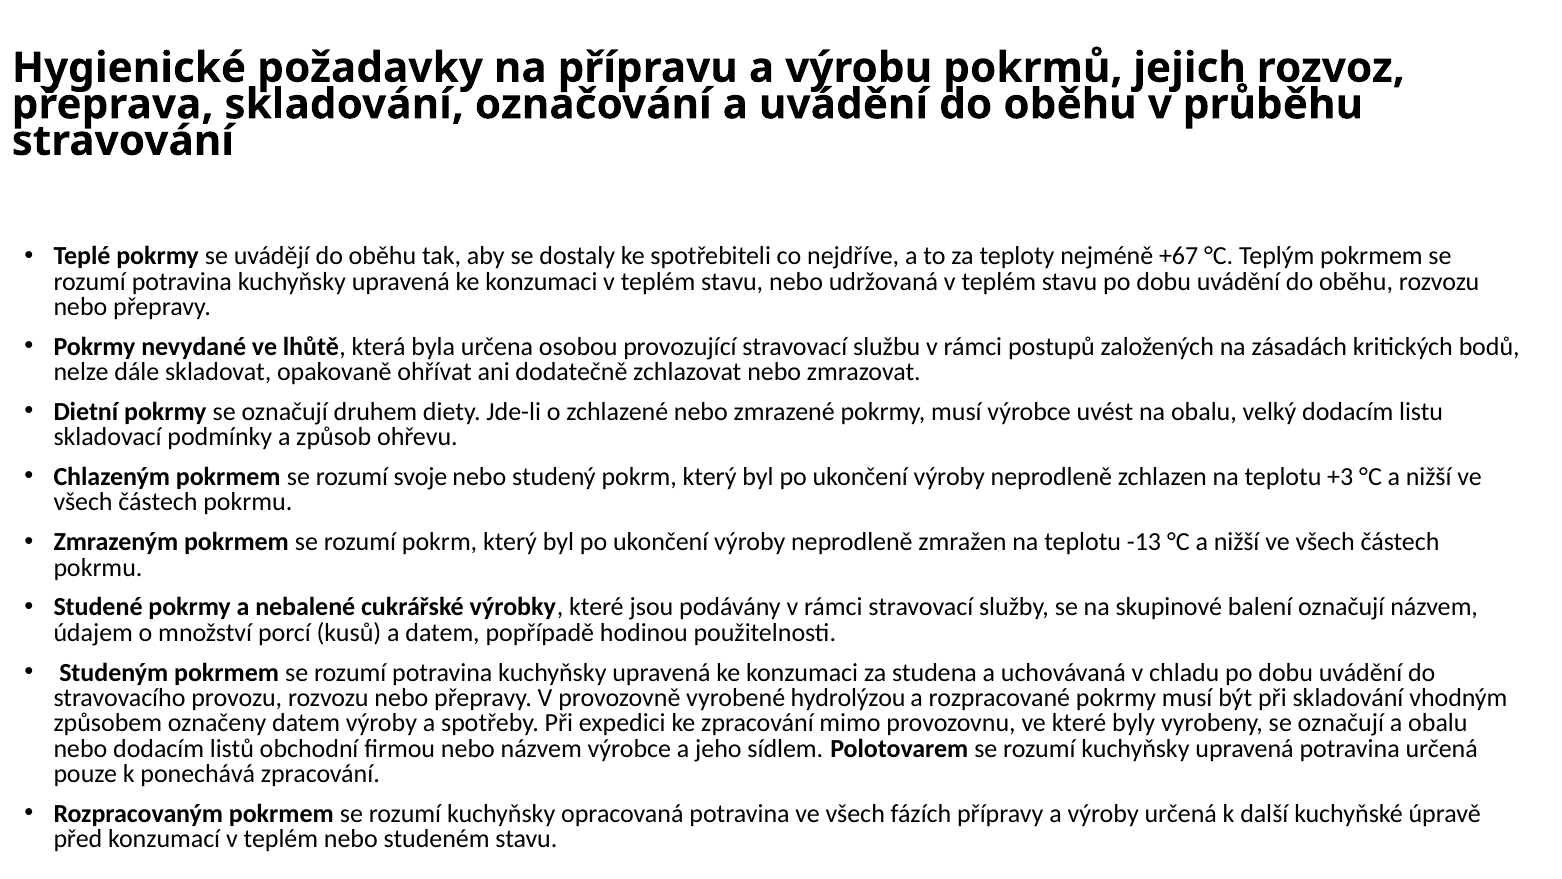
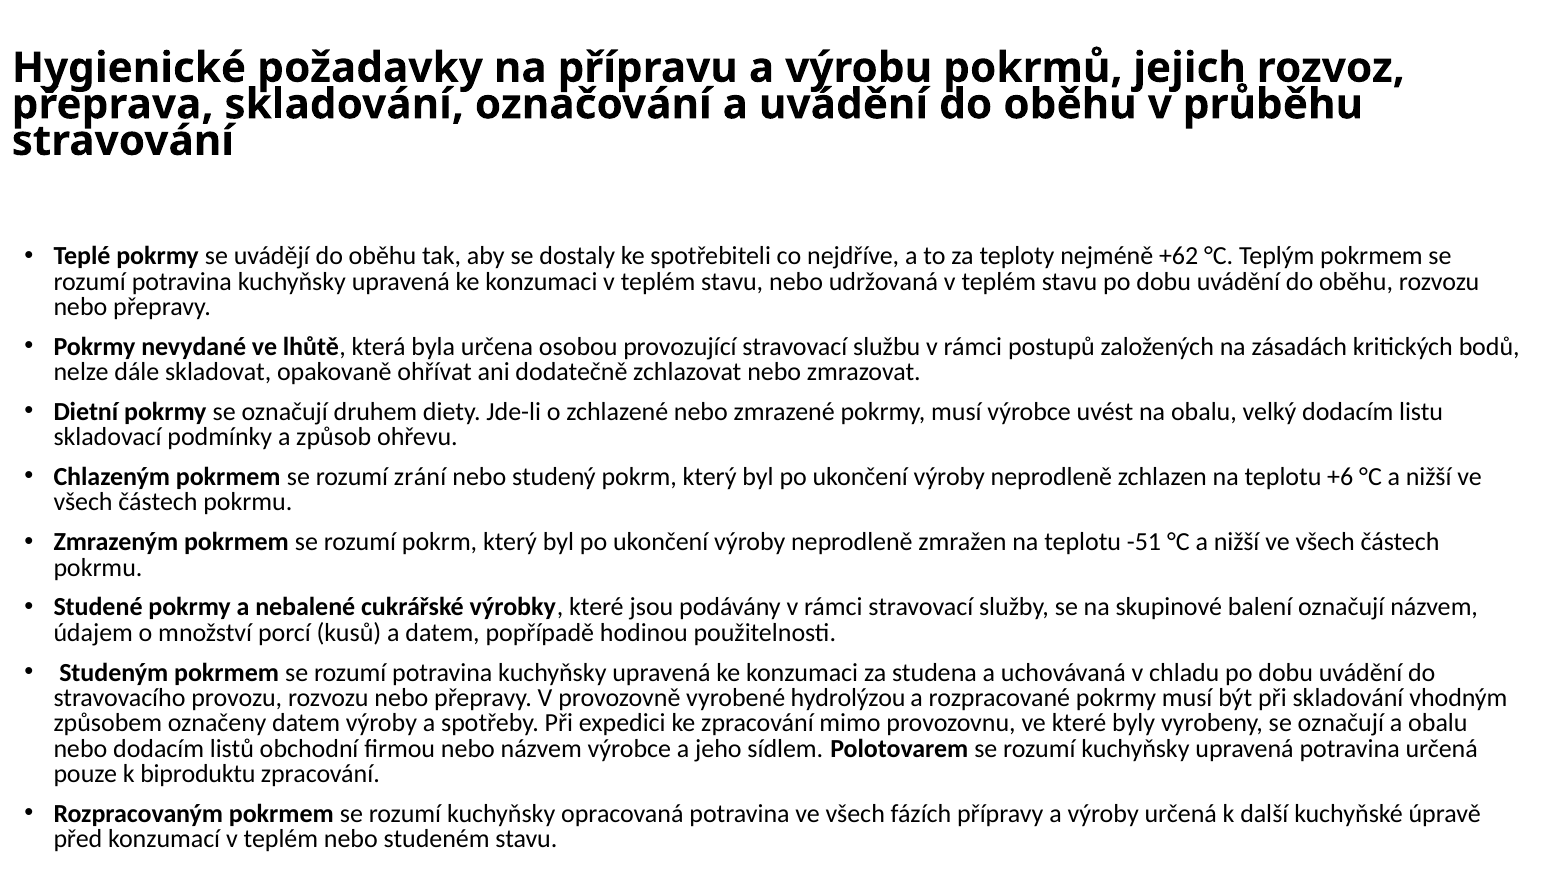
+67: +67 -> +62 (1179, 256)
svoje: svoje -> zrání (420, 477)
+3: +3 -> +6 (1340, 477)
-13: -13 -> -51 (1144, 542)
ponechává: ponechává -> biproduktu (198, 773)
